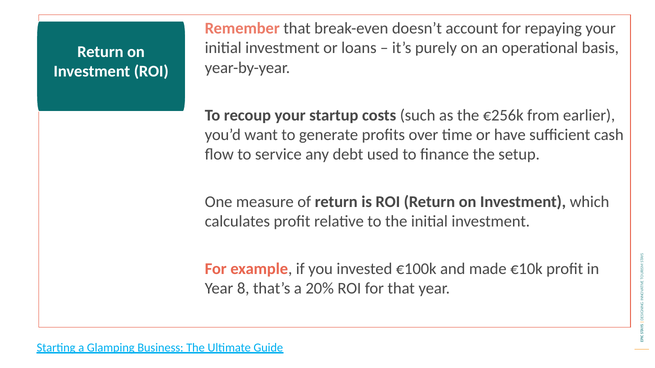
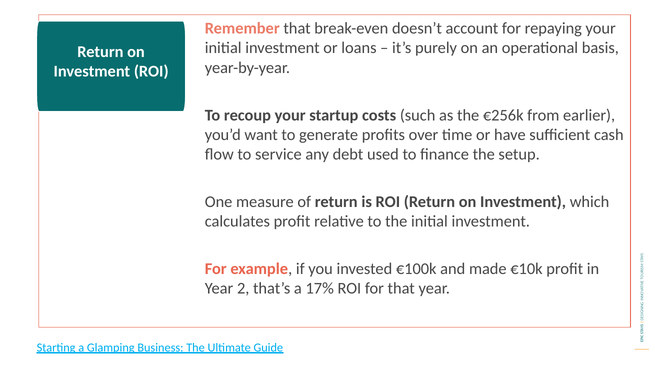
8: 8 -> 2 (243, 289)
20%: 20% -> 17% (320, 289)
